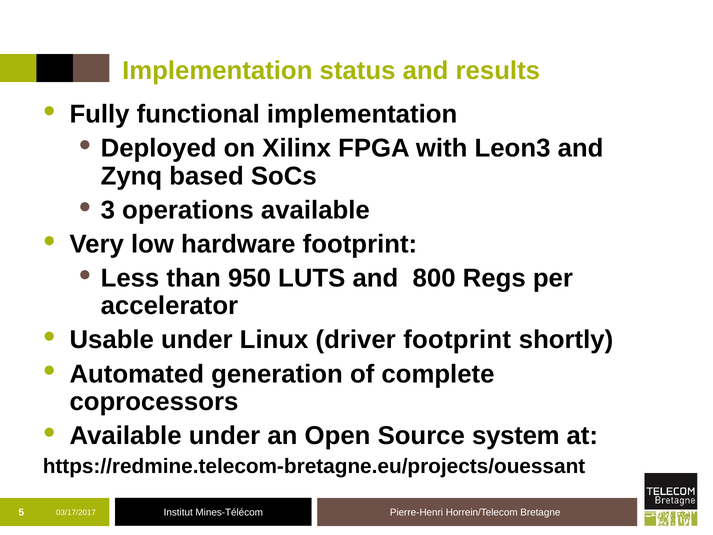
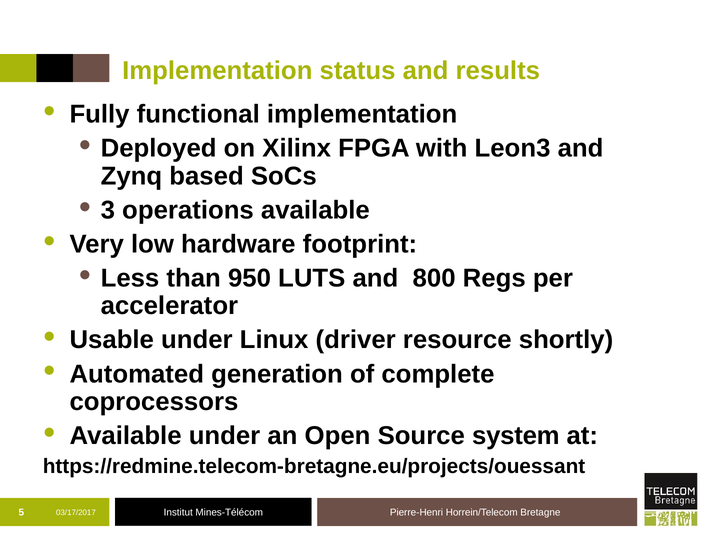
driver footprint: footprint -> resource (457, 340)
